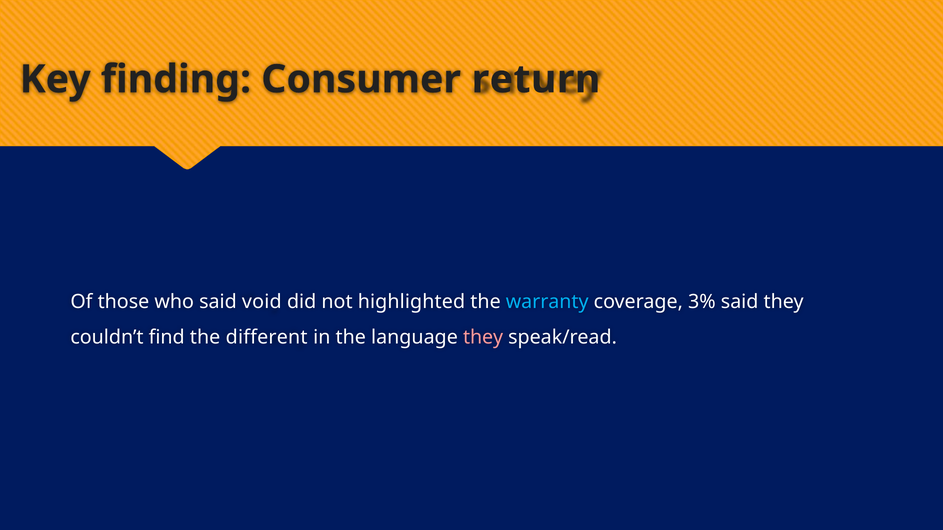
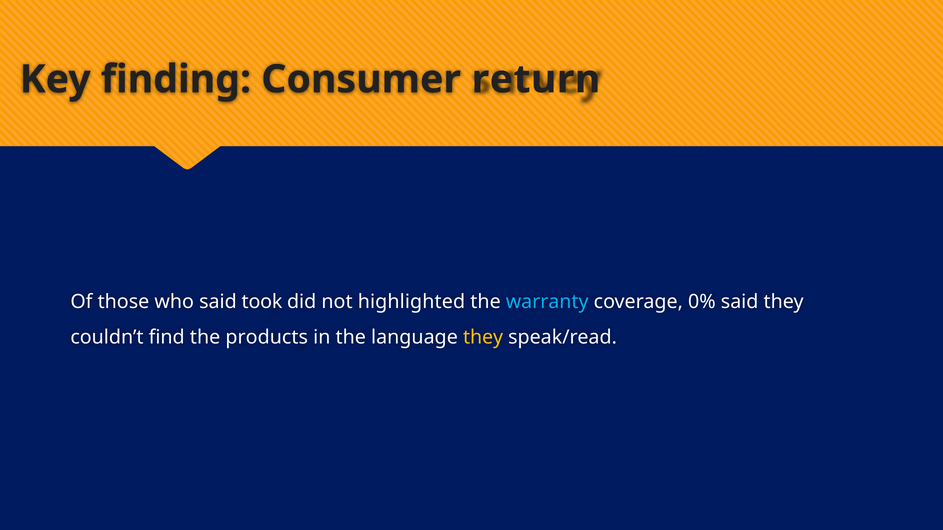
void: void -> took (262, 302)
3%: 3% -> 0% (702, 302)
different: different -> products (267, 338)
they colour: pink -> yellow (483, 338)
